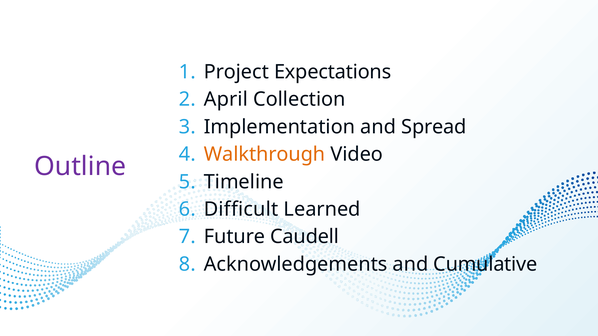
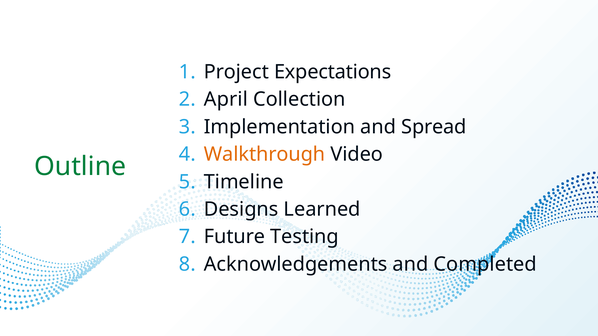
Outline colour: purple -> green (80, 167)
Difficult: Difficult -> Designs (241, 210)
Caudell: Caudell -> Testing (305, 237)
Cumulative: Cumulative -> Completed (485, 264)
